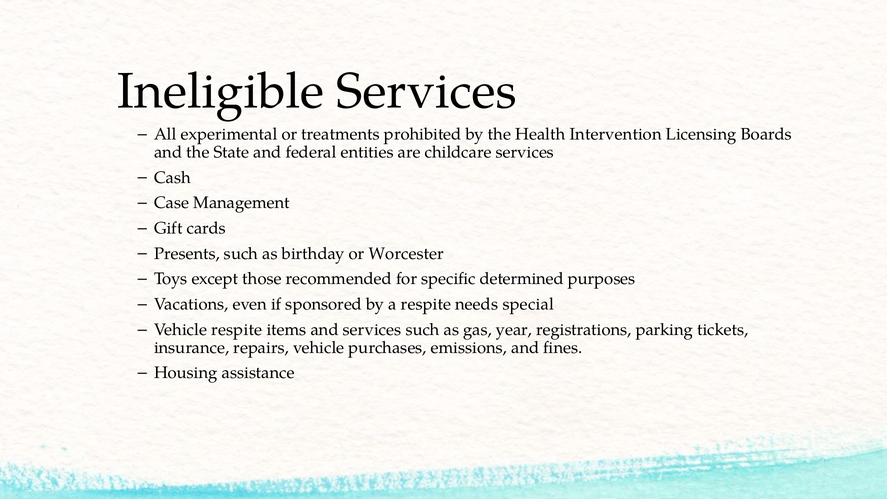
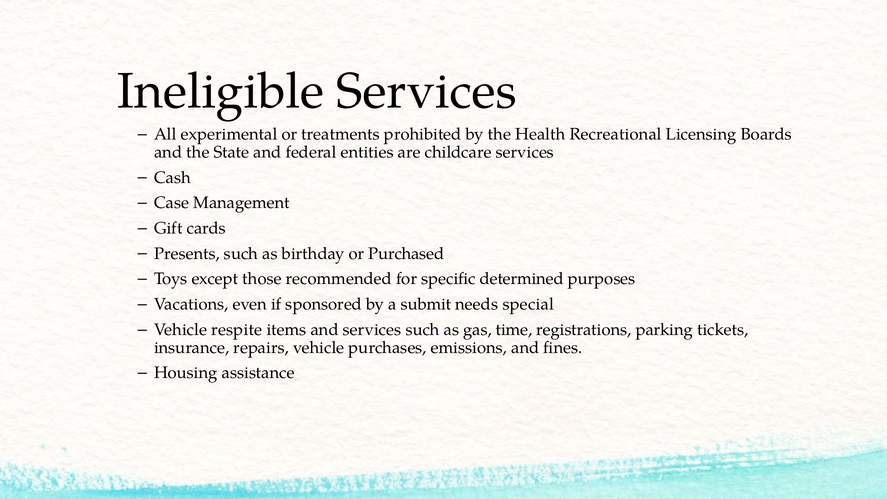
Intervention: Intervention -> Recreational (616, 134)
Worcester: Worcester -> Purchased (406, 254)
a respite: respite -> submit (426, 304)
year: year -> time (514, 330)
